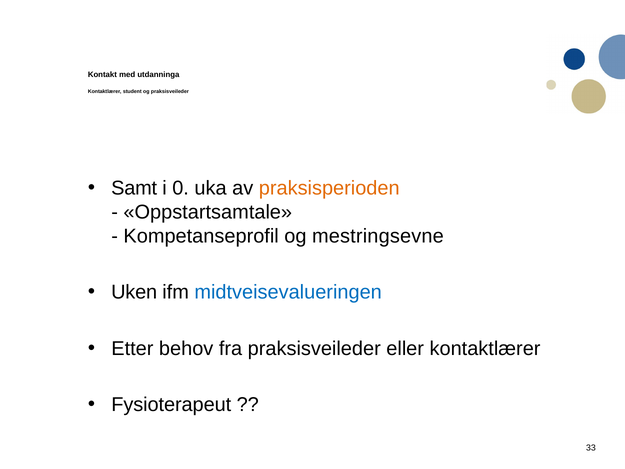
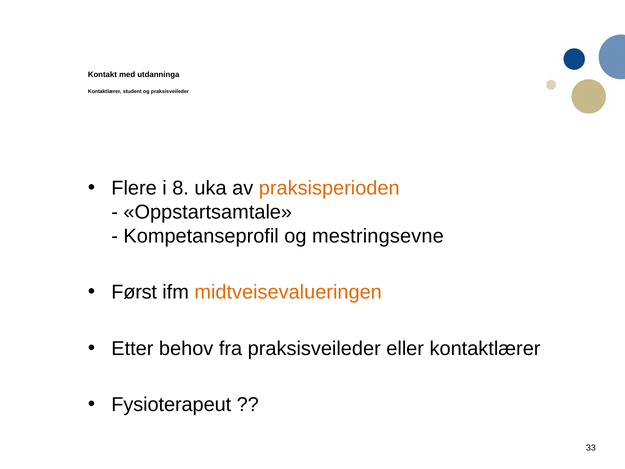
Samt: Samt -> Flere (134, 188)
0: 0 -> 8 (181, 188)
Uken: Uken -> Først (134, 292)
midtveisevalueringen colour: blue -> orange (288, 292)
